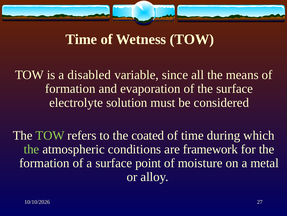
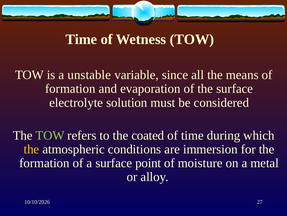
disabled: disabled -> unstable (89, 75)
the colour: light green -> yellow (31, 149)
framework: framework -> immersion (210, 149)
